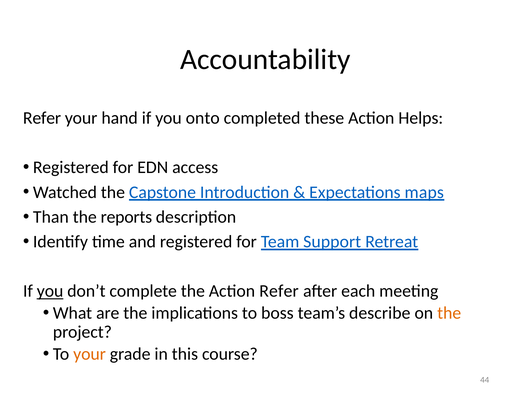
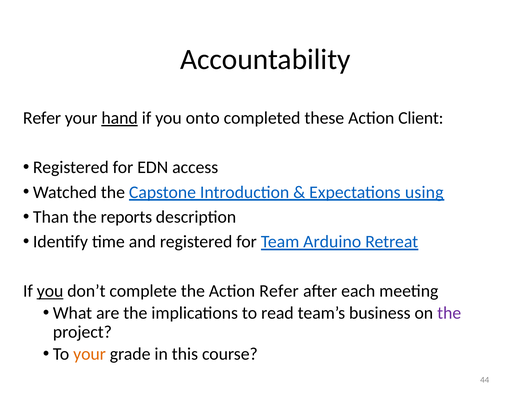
hand underline: none -> present (120, 118)
Helps: Helps -> Client (421, 118)
maps: maps -> using (424, 192)
Support: Support -> Arduino (332, 242)
boss: boss -> read (277, 313)
describe: describe -> business (380, 313)
the colour: orange -> purple (449, 313)
